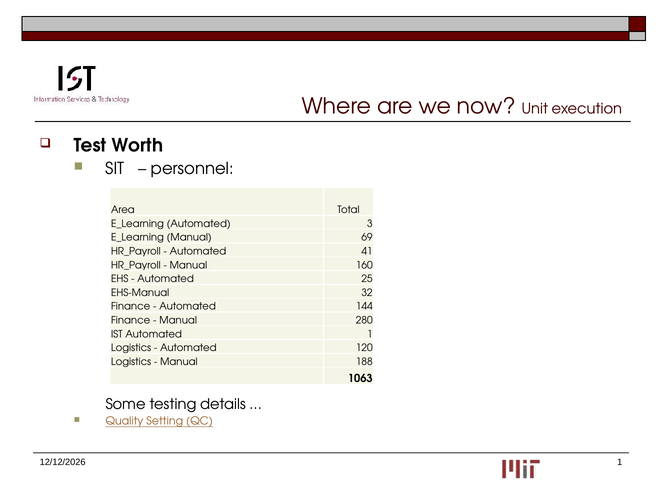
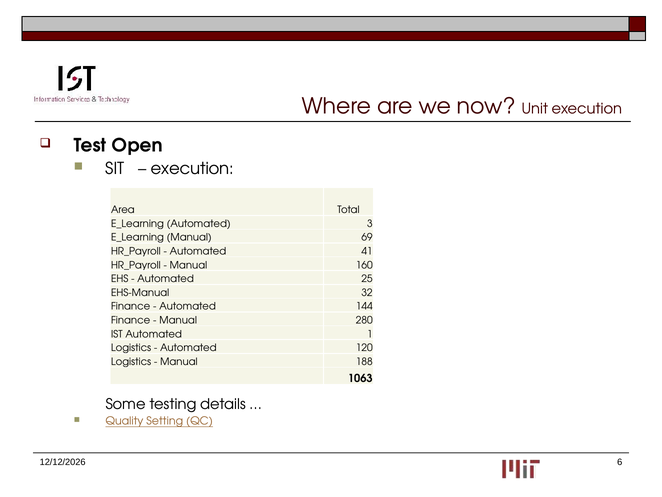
Worth: Worth -> Open (137, 146)
personnel: personnel -> execution (192, 169)
1: 1 -> 6 (620, 462)
